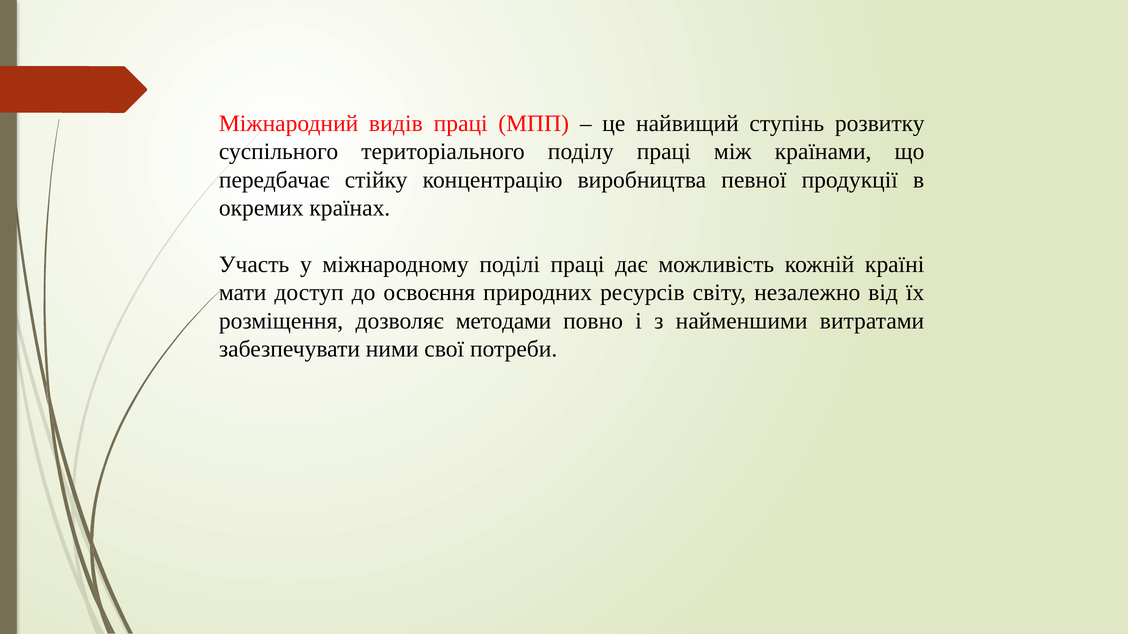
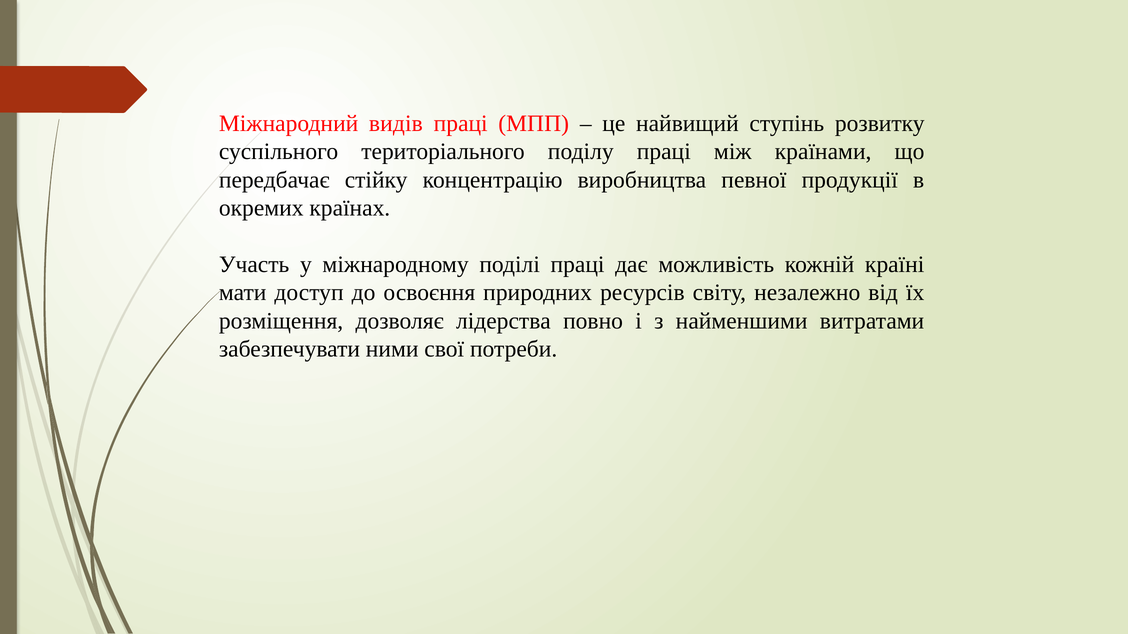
методами: методами -> лідерства (503, 321)
